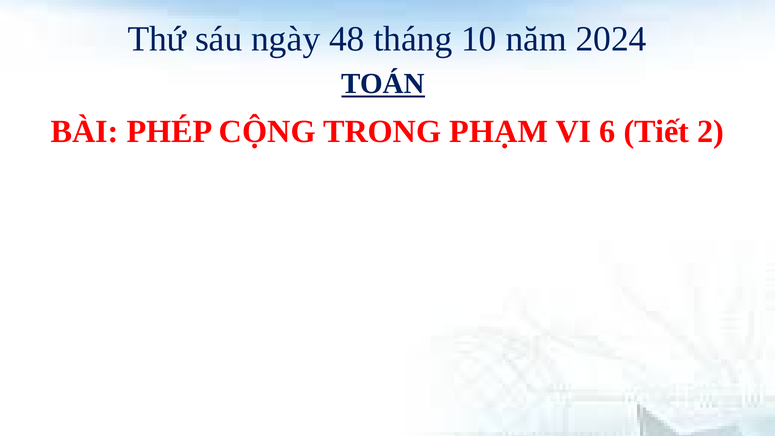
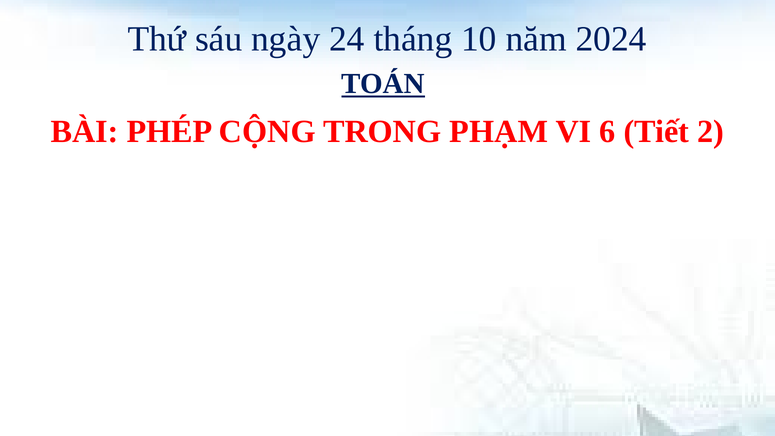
48: 48 -> 24 (347, 39)
